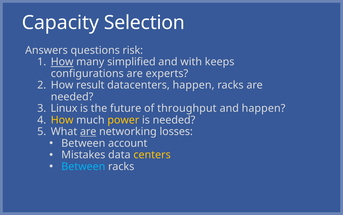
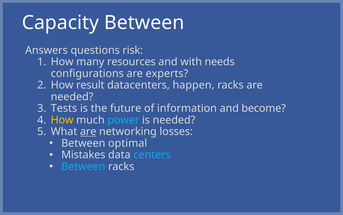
Capacity Selection: Selection -> Between (144, 23)
How underline: present -> none (62, 62)
simplified: simplified -> resources (131, 62)
keeps: keeps -> needs (220, 62)
Linux: Linux -> Tests (64, 108)
throughput: throughput -> information (187, 108)
and happen: happen -> become (264, 108)
power colour: yellow -> light blue (123, 120)
account: account -> optimal (128, 143)
centers colour: yellow -> light blue (152, 154)
